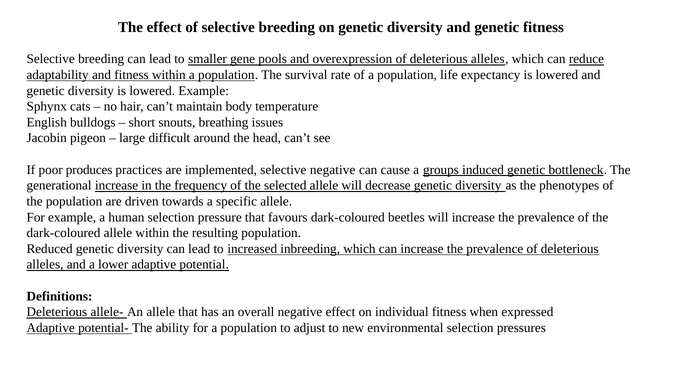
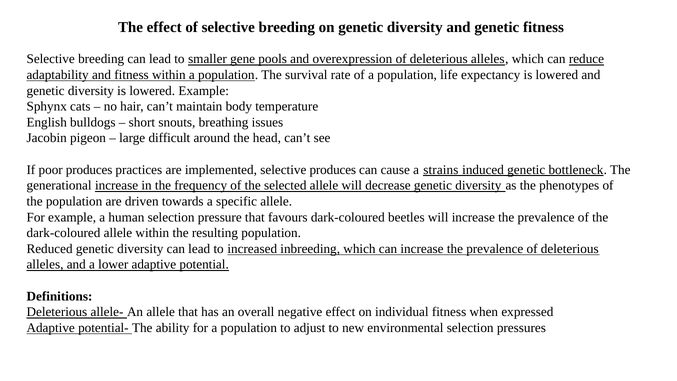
selective negative: negative -> produces (333, 170)
groups: groups -> strains (441, 170)
